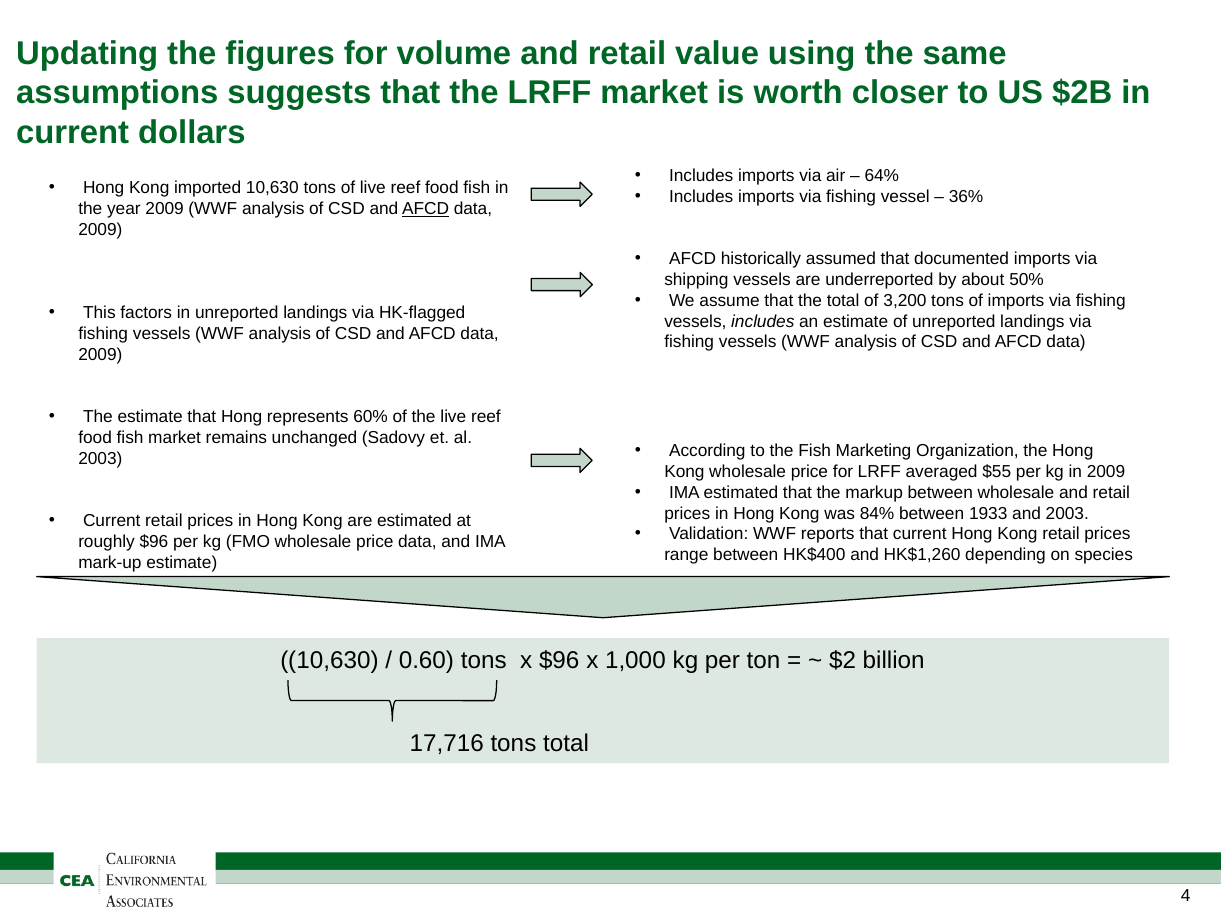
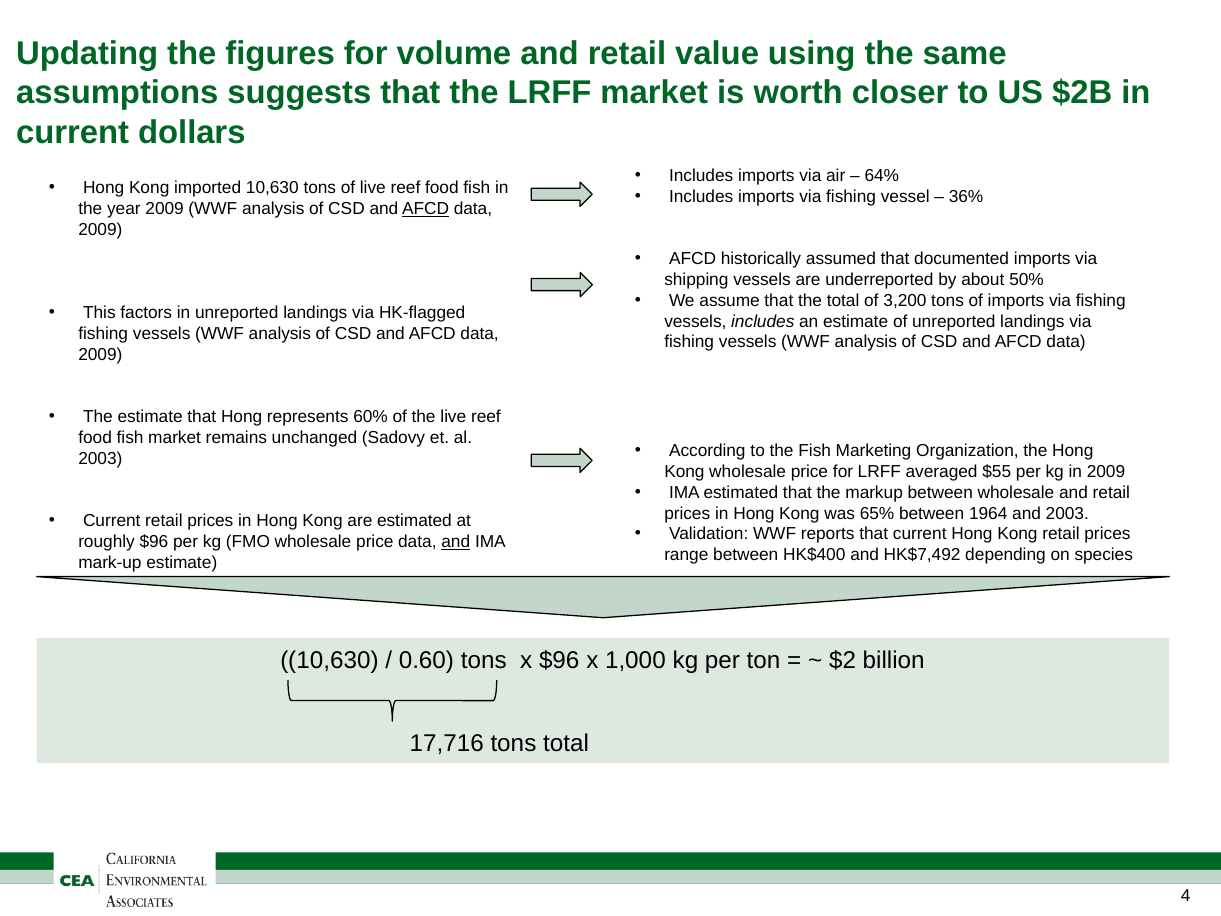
84%: 84% -> 65% (877, 513)
1933: 1933 -> 1964 (988, 513)
and underline: none -> present (456, 542)
HK$1,260: HK$1,260 -> HK$7,492 (922, 555)
